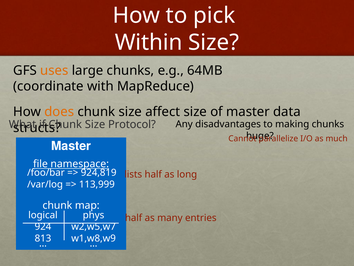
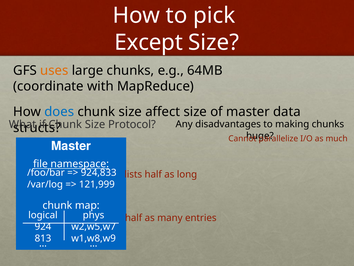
Within: Within -> Except (149, 42)
does colour: orange -> blue (59, 112)
924,819: 924,819 -> 924,833 (99, 172)
113,999: 113,999 -> 121,999 (97, 184)
